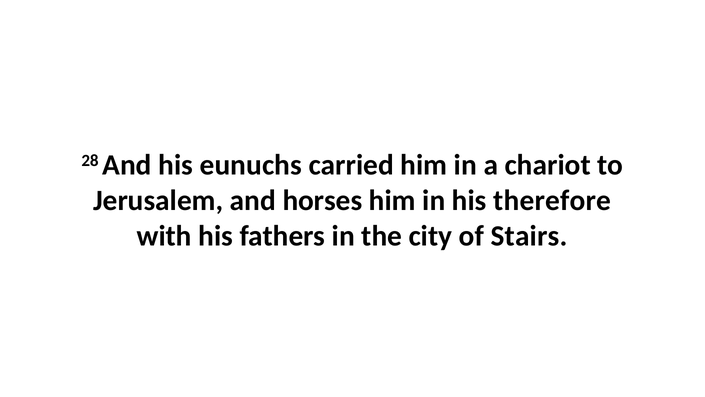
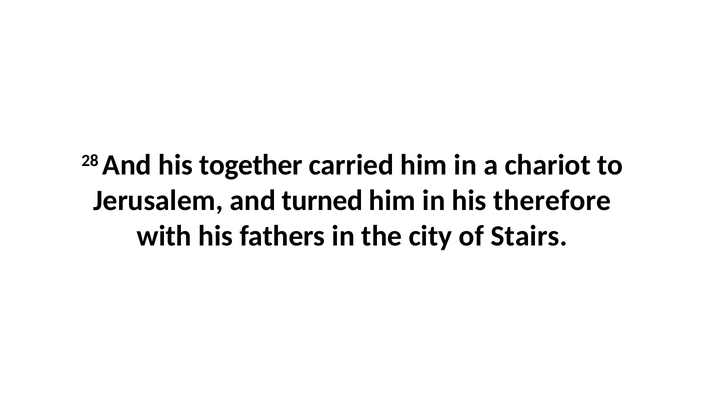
eunuchs: eunuchs -> together (251, 165)
horses: horses -> turned (323, 200)
